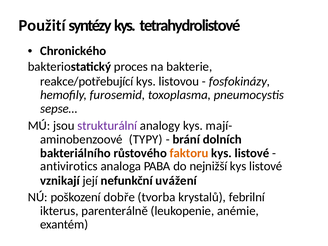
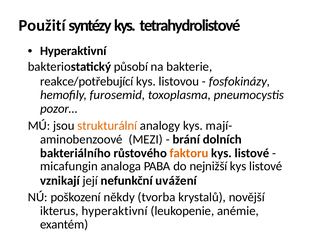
Chronického: Chronického -> Hyperaktivní (73, 51)
proces: proces -> působí (131, 67)
sepse…: sepse… -> pozor… (59, 109)
strukturální colour: purple -> orange (107, 126)
TYPY: TYPY -> MEZI (146, 139)
antivirotics: antivirotics -> micafungin (69, 166)
dobře: dobře -> někdy (119, 197)
febrilní: febrilní -> novější (247, 197)
ikterus parenterálně: parenterálně -> hyperaktivní (115, 211)
